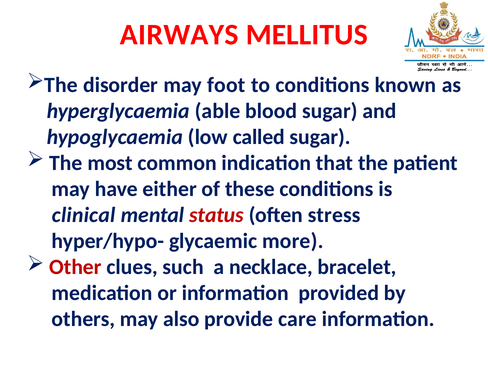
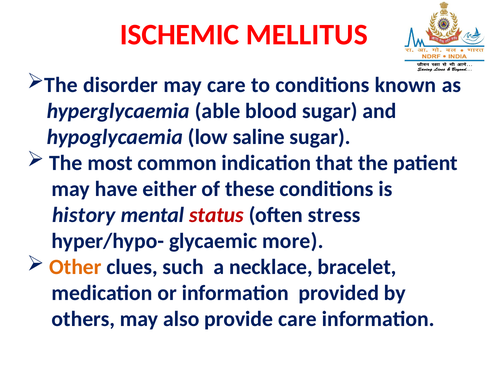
AIRWAYS: AIRWAYS -> ISCHEMIC (180, 35)
may foot: foot -> care (226, 85)
called: called -> saline (259, 137)
clinical: clinical -> history (84, 215)
Other colour: red -> orange (75, 267)
